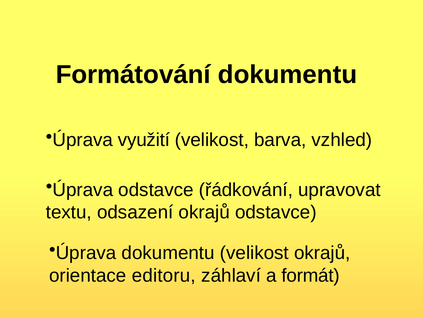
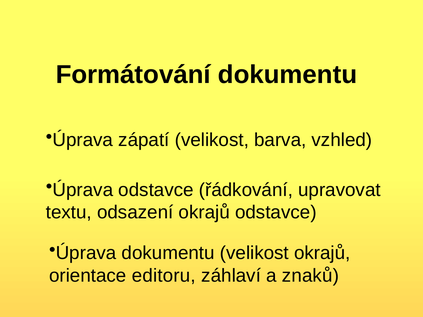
využití: využití -> zápatí (144, 140)
formát: formát -> znaků (310, 276)
